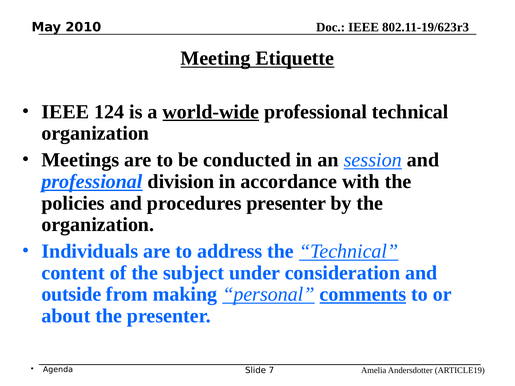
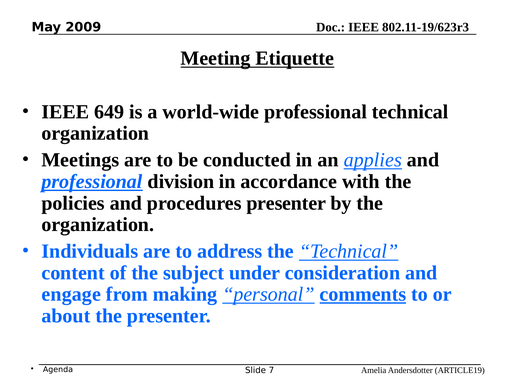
2010: 2010 -> 2009 (83, 27)
124: 124 -> 649 (109, 112)
world-wide underline: present -> none (211, 112)
session: session -> applies (373, 160)
outside: outside -> engage (71, 295)
